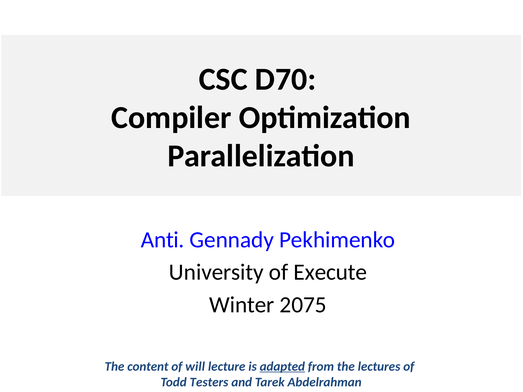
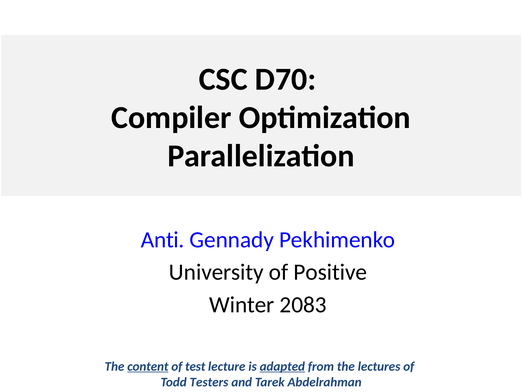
Execute: Execute -> Positive (330, 272)
2075: 2075 -> 2083 (303, 305)
content underline: none -> present (148, 367)
will: will -> test (195, 367)
